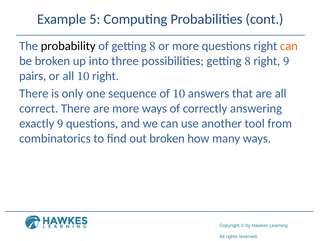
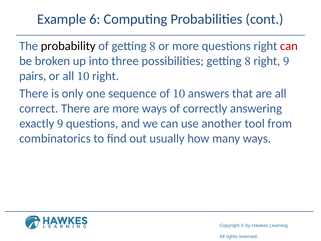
5: 5 -> 6 (95, 19)
can colour: orange -> red (289, 46)
out broken: broken -> usually (167, 138)
